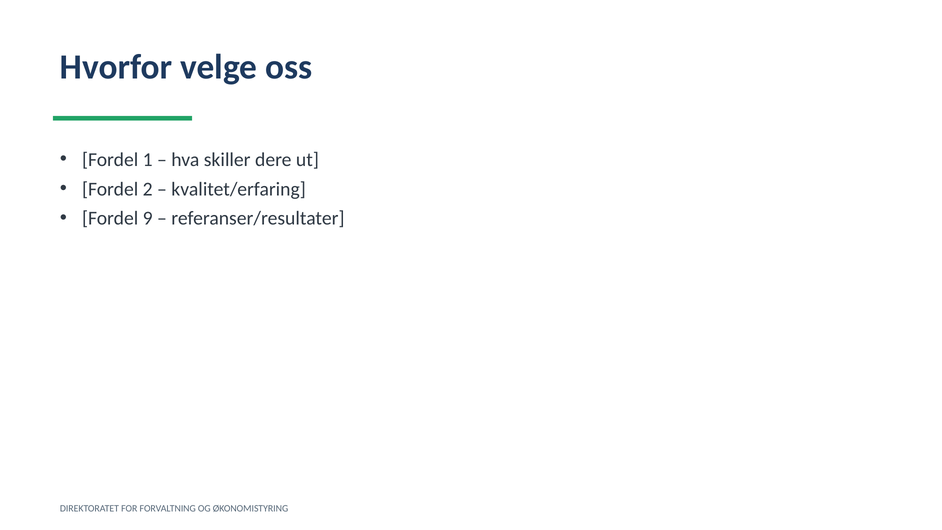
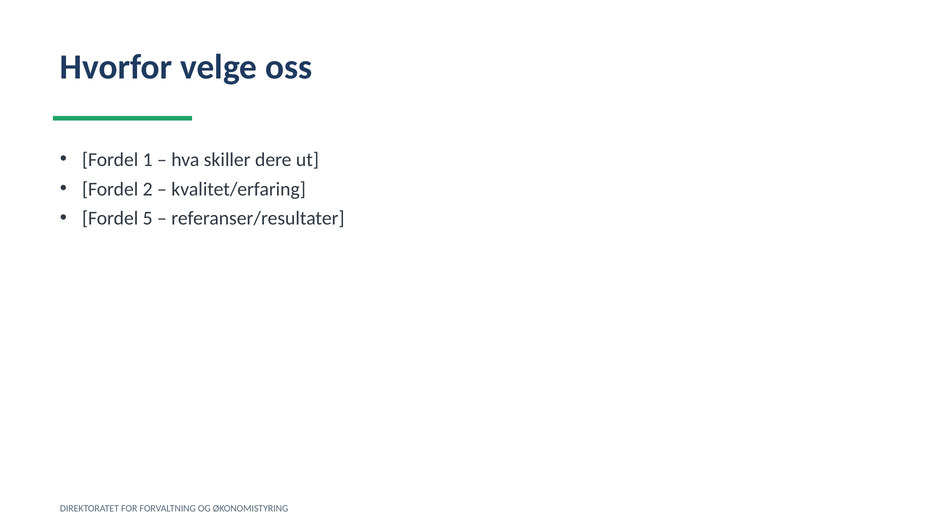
9: 9 -> 5 (148, 218)
